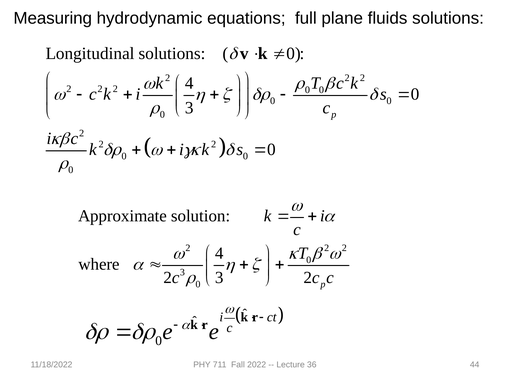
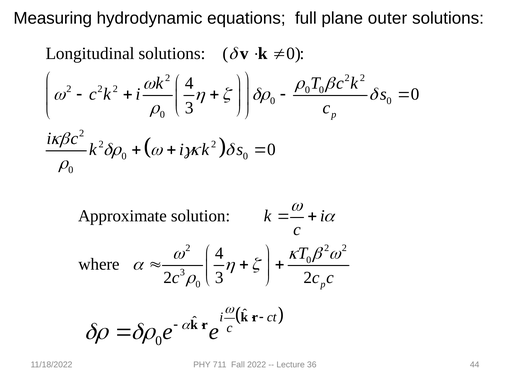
fluids: fluids -> outer (387, 18)
